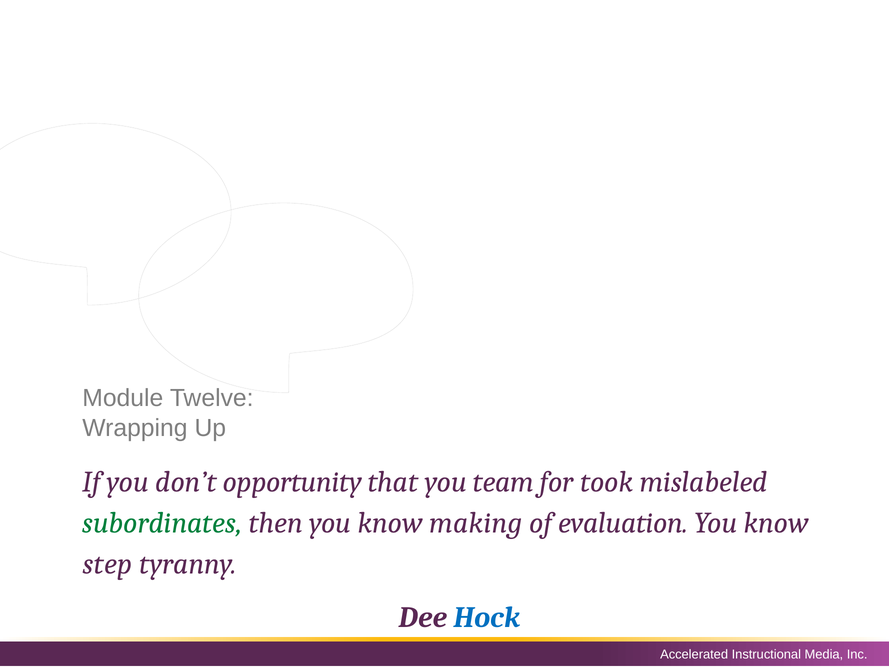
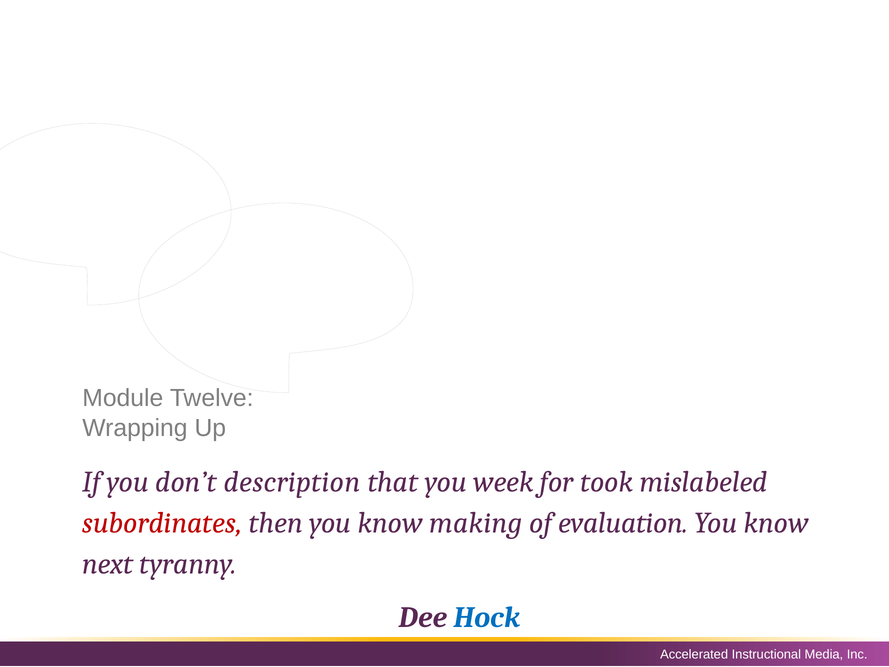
opportunity: opportunity -> description (292, 482)
team: team -> week (503, 482)
subordinates colour: green -> red (162, 523)
step: step -> next (108, 564)
